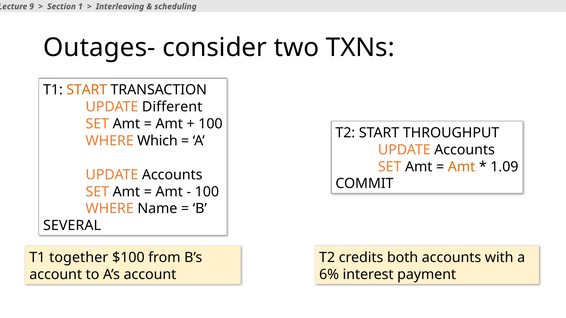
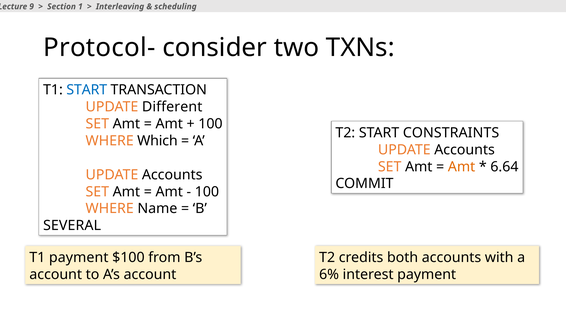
Outages-: Outages- -> Protocol- (99, 48)
START colour: orange -> blue (87, 90)
THROUGHPUT: THROUGHPUT -> CONSTRAINTS (451, 133)
1.09: 1.09 -> 6.64 (504, 167)
T1 together: together -> payment (79, 258)
